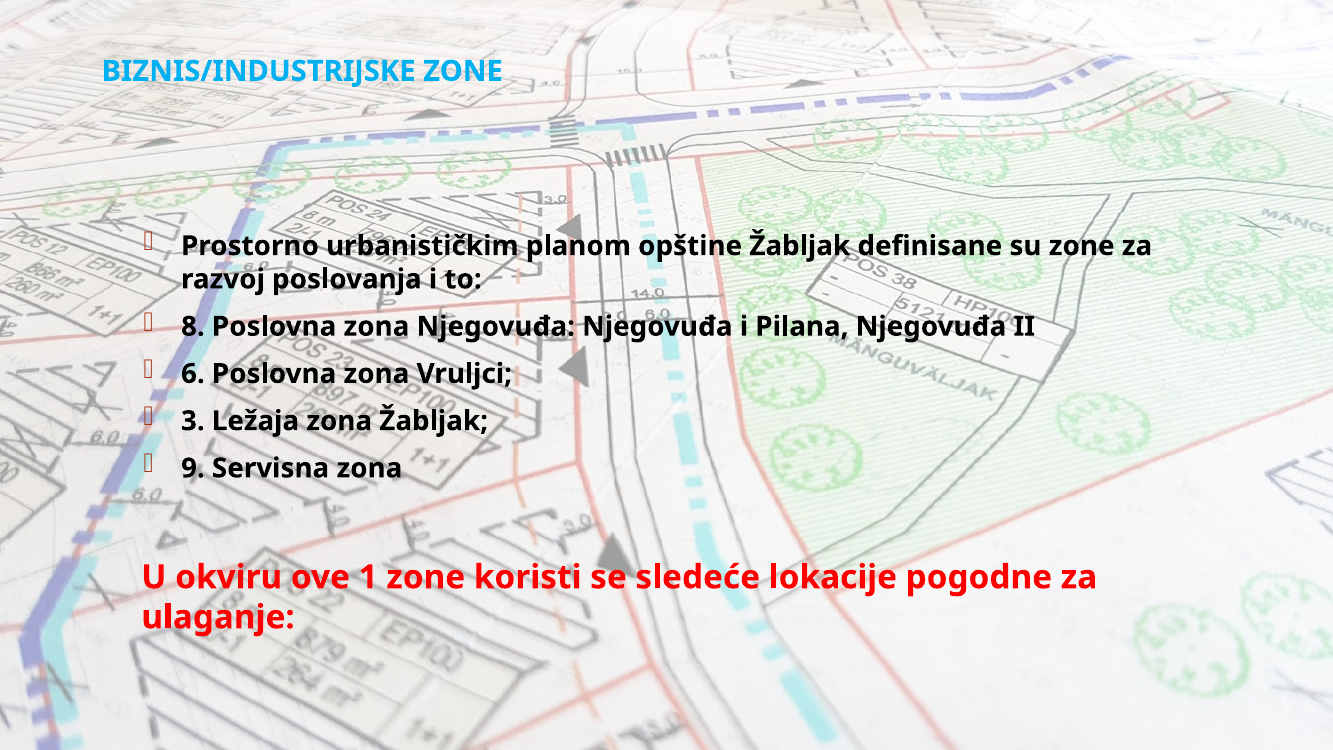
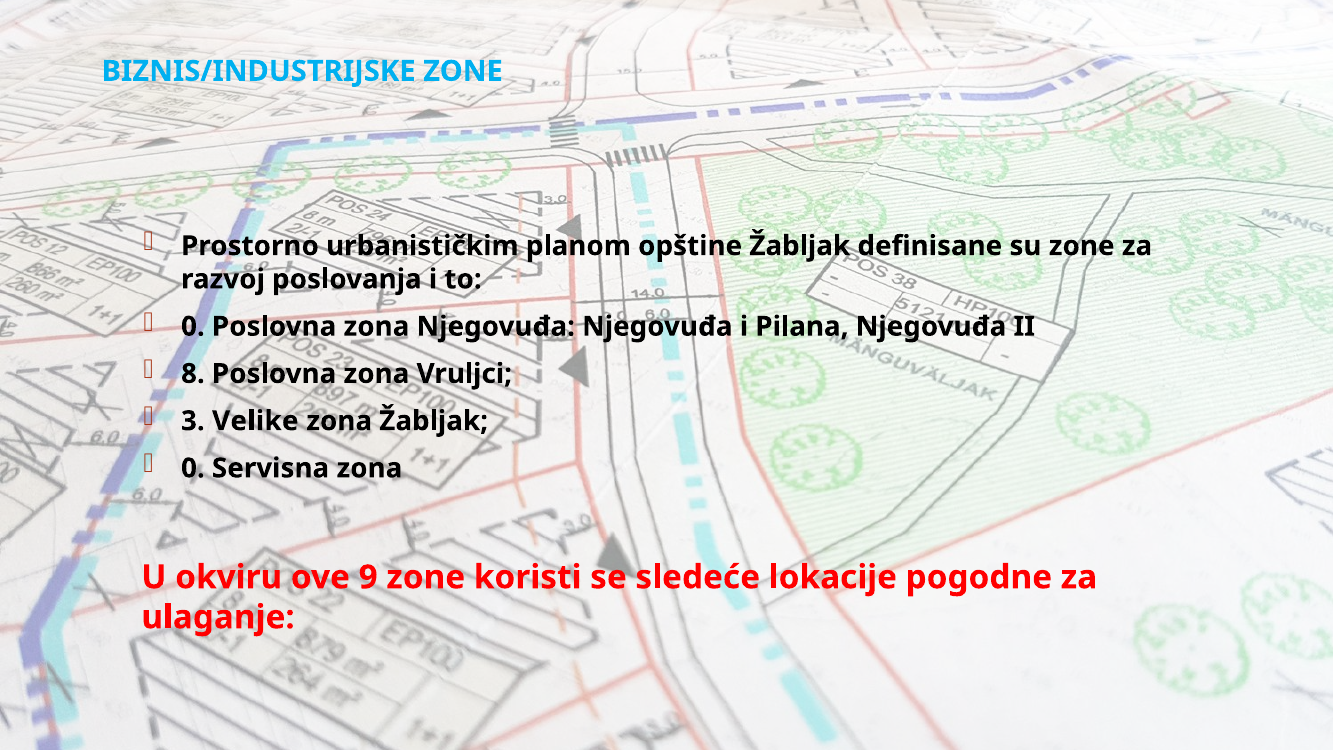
8: 8 -> 0 (193, 326)
6: 6 -> 8 (193, 374)
Ležaja: Ležaja -> Velike (255, 421)
9: 9 -> 0 (193, 468)
1: 1 -> 9 (368, 577)
